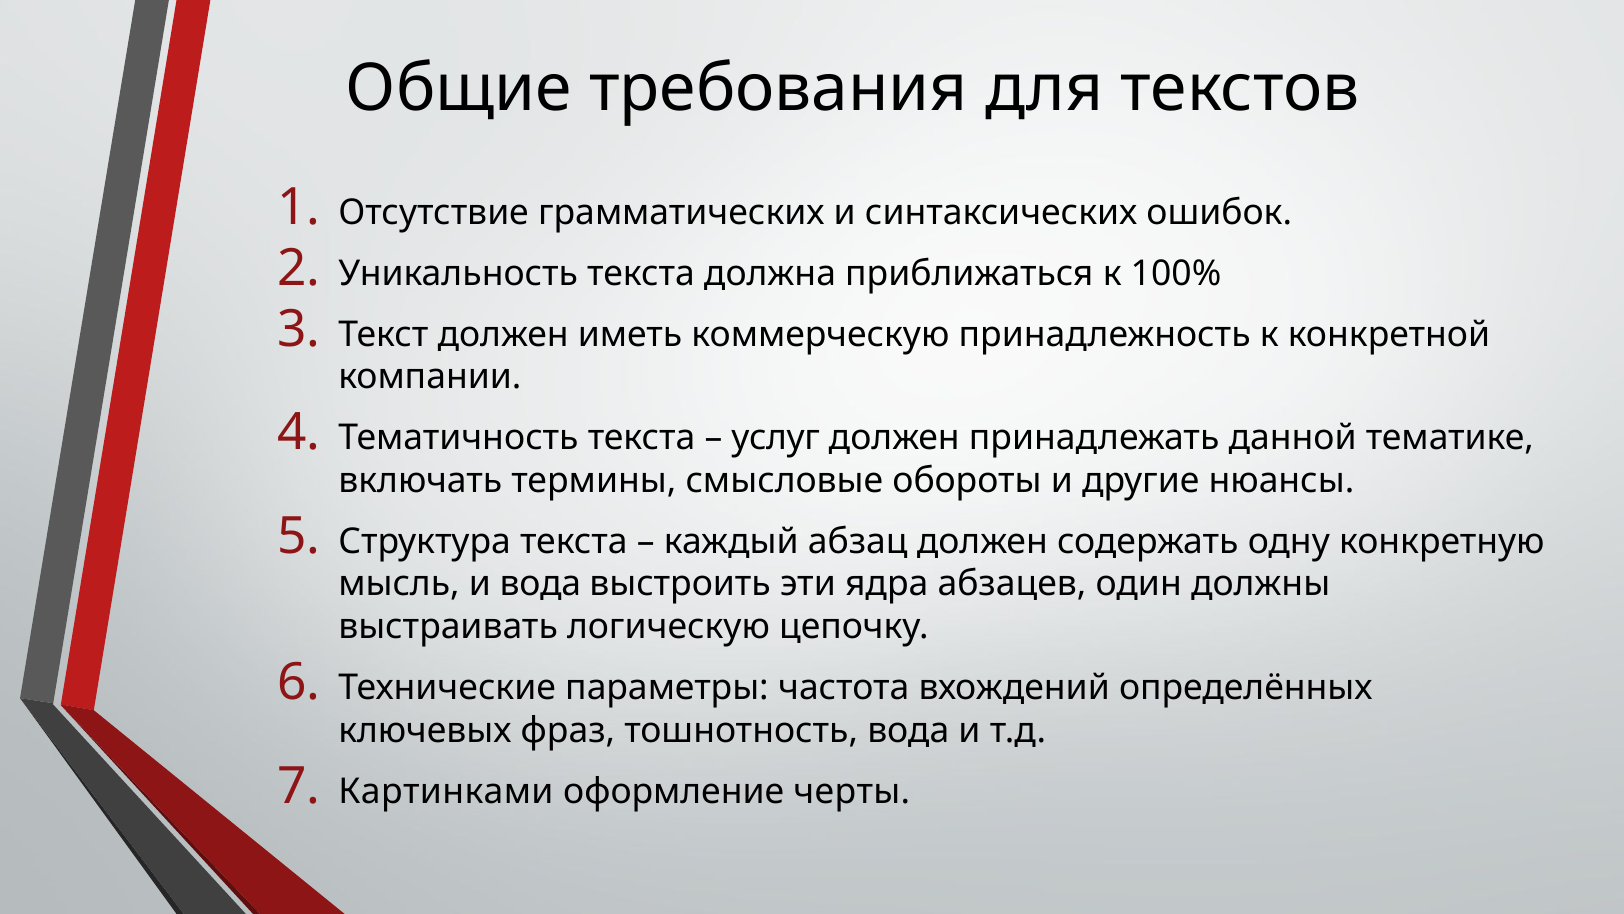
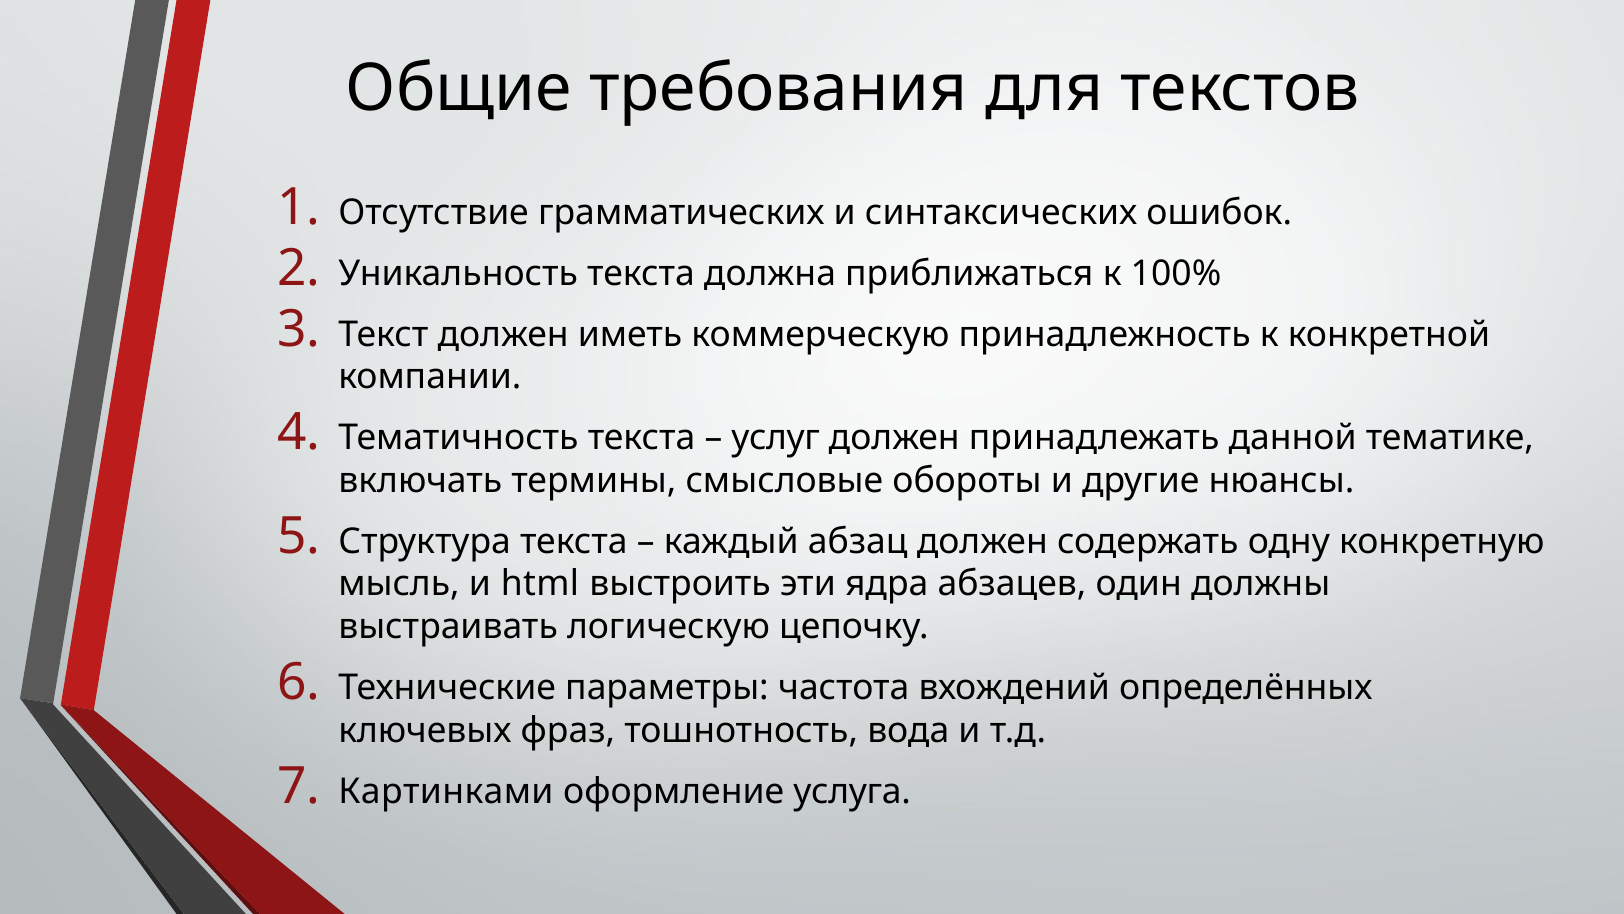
и вода: вода -> html (540, 584)
черты: черты -> услуга (852, 791)
